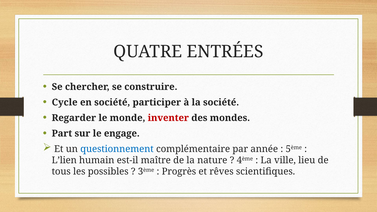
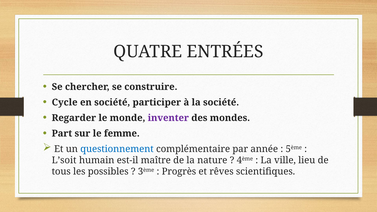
inventer colour: red -> purple (168, 118)
engage: engage -> femme (122, 133)
L’lien: L’lien -> L’soit (64, 160)
